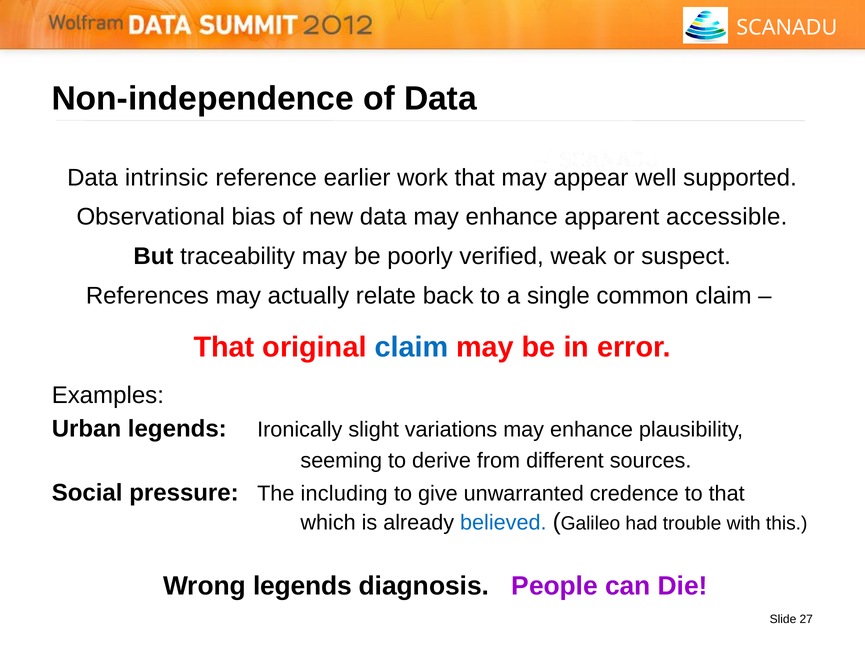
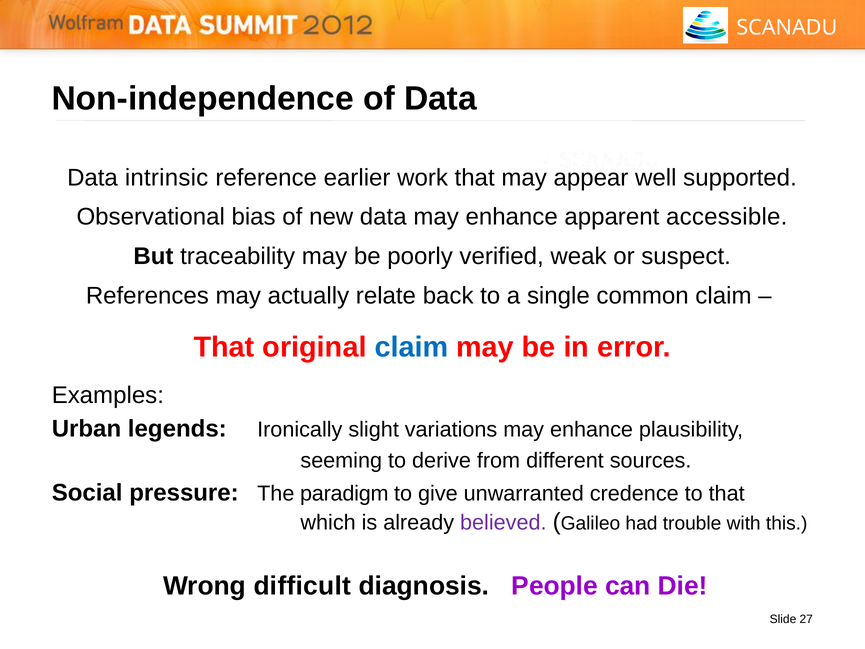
including: including -> paradigm (344, 494)
believed colour: blue -> purple (503, 522)
Wrong legends: legends -> difficult (302, 586)
